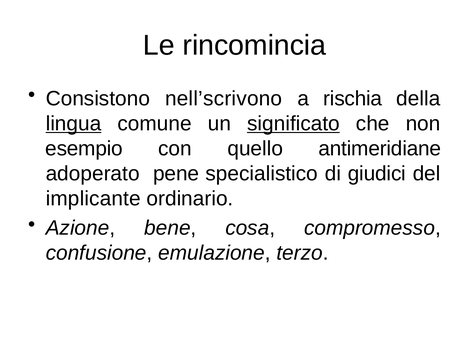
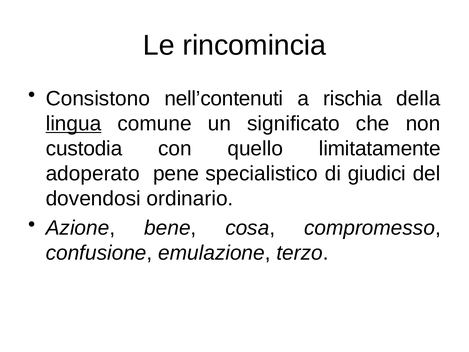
nell’scrivono: nell’scrivono -> nell’contenuti (224, 98)
significato underline: present -> none (293, 123)
esempio: esempio -> custodia (84, 148)
antimeridiane: antimeridiane -> limitatamente (380, 148)
implicante: implicante -> dovendosi (93, 198)
